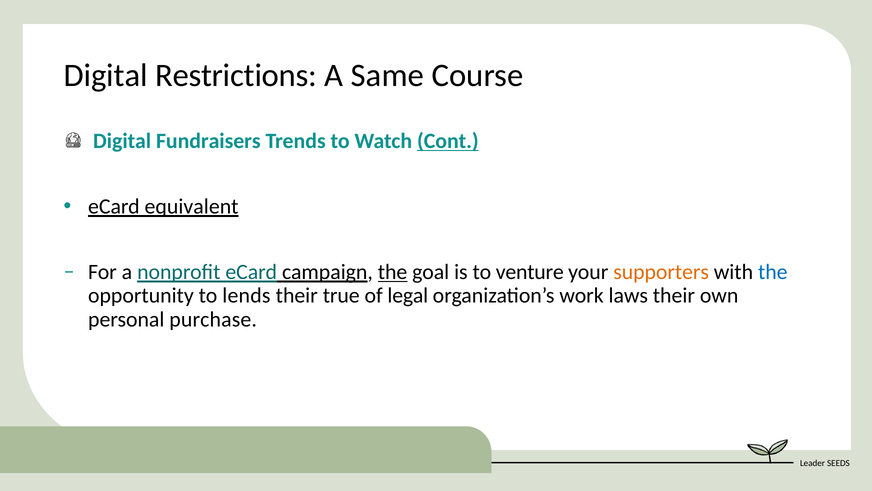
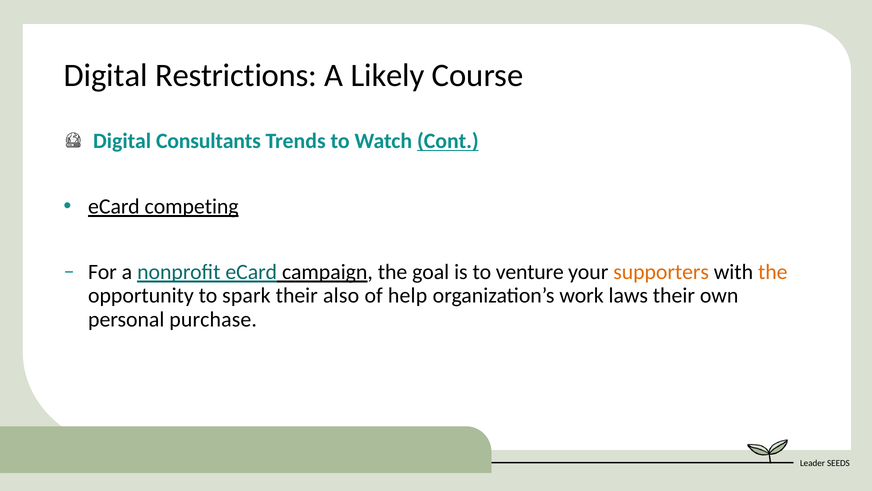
Same: Same -> Likely (388, 75)
Fundraisers: Fundraisers -> Consultants (208, 141)
equivalent: equivalent -> competing (192, 206)
the underline: present -> none (393, 272)
the colour: blue -> orange (773, 272)
lends: lends -> spark (246, 295)
true: true -> also (341, 295)
legal: legal -> help (408, 295)
